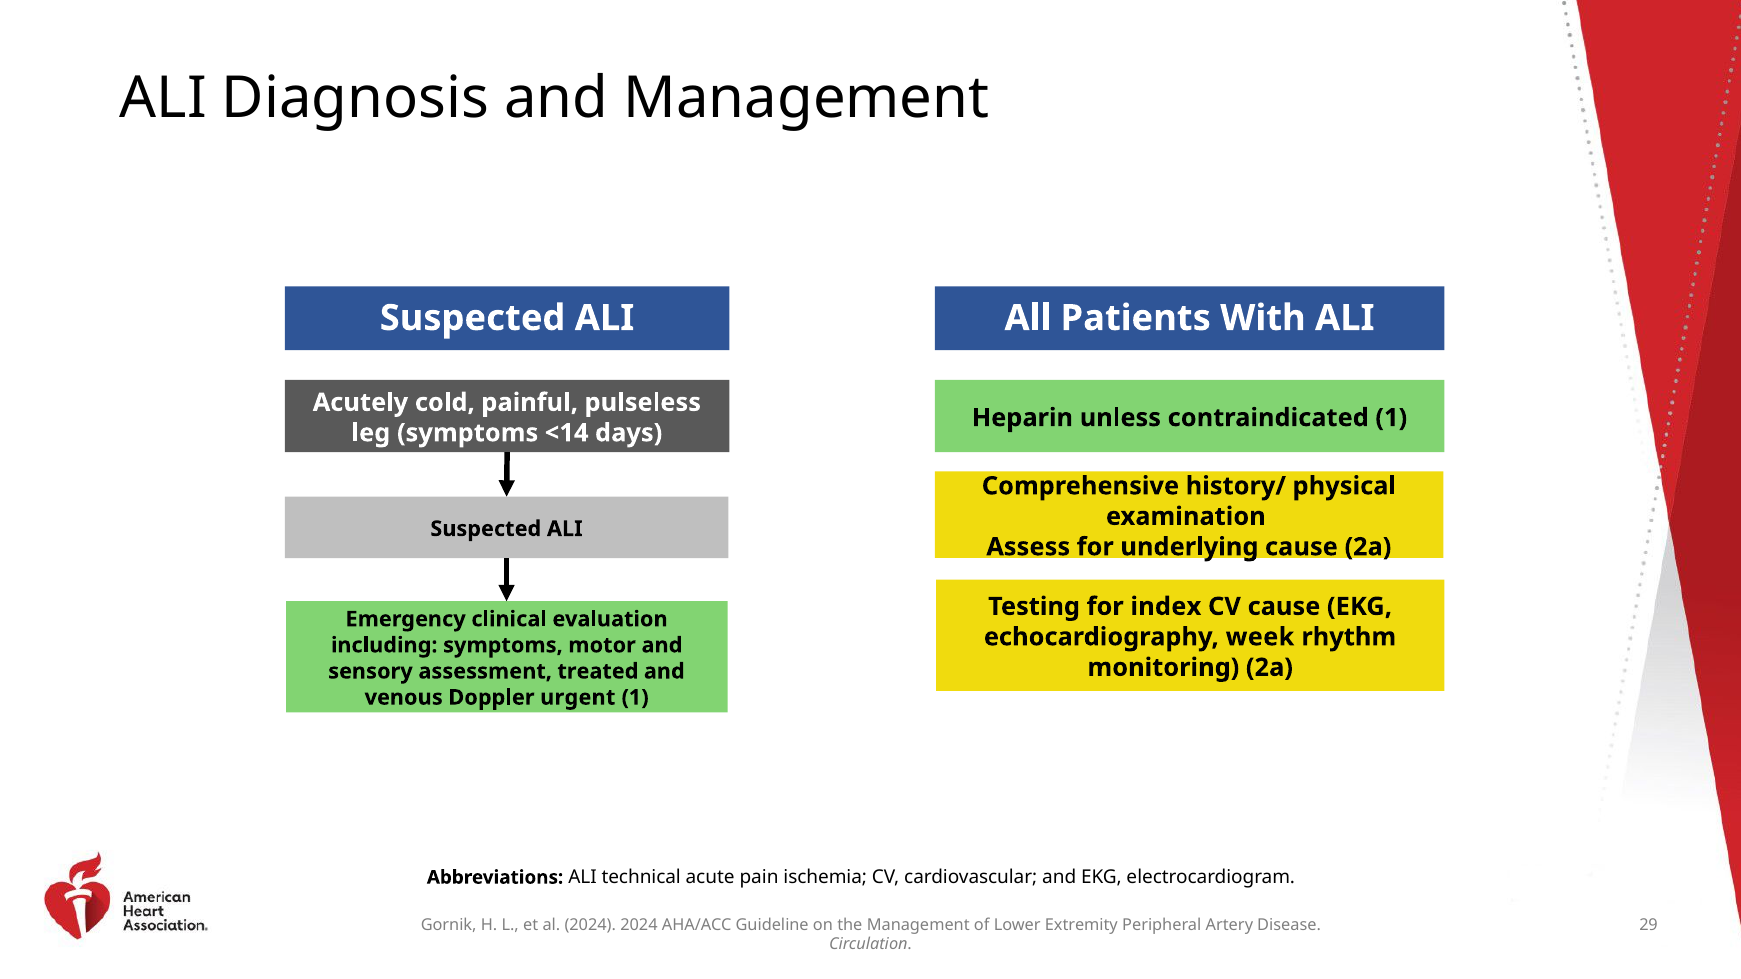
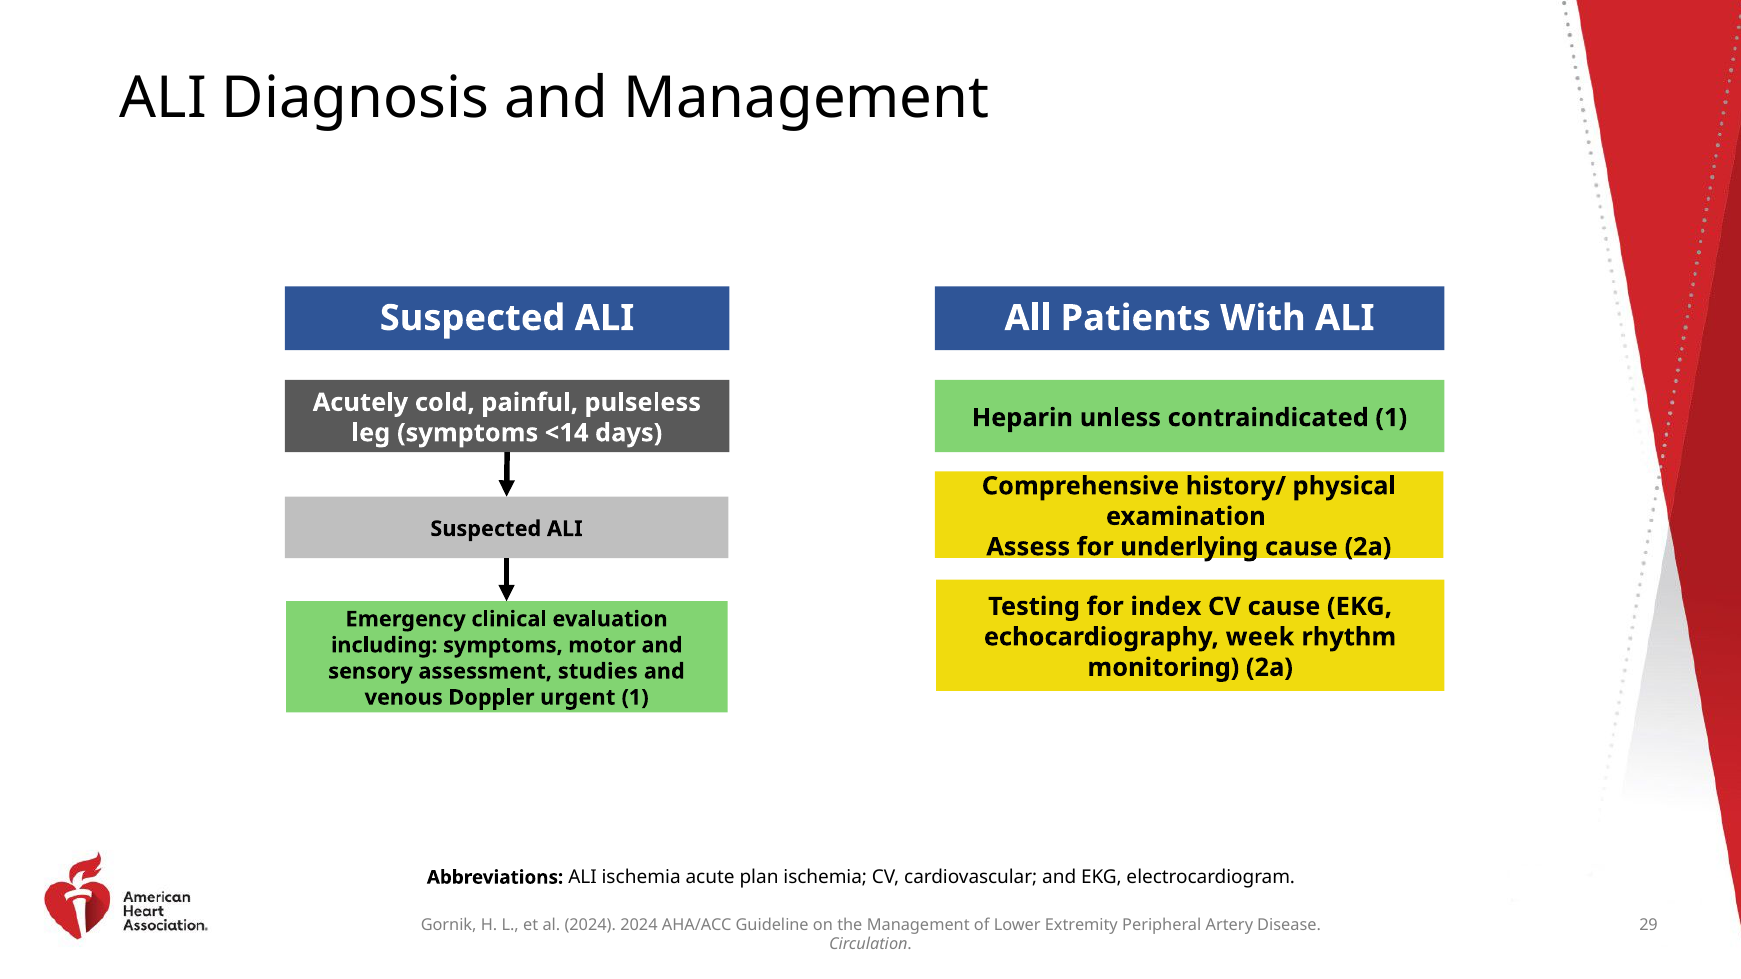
treated: treated -> studies (598, 672)
ALI technical: technical -> ischemia (641, 878)
pain: pain -> plan (759, 878)
